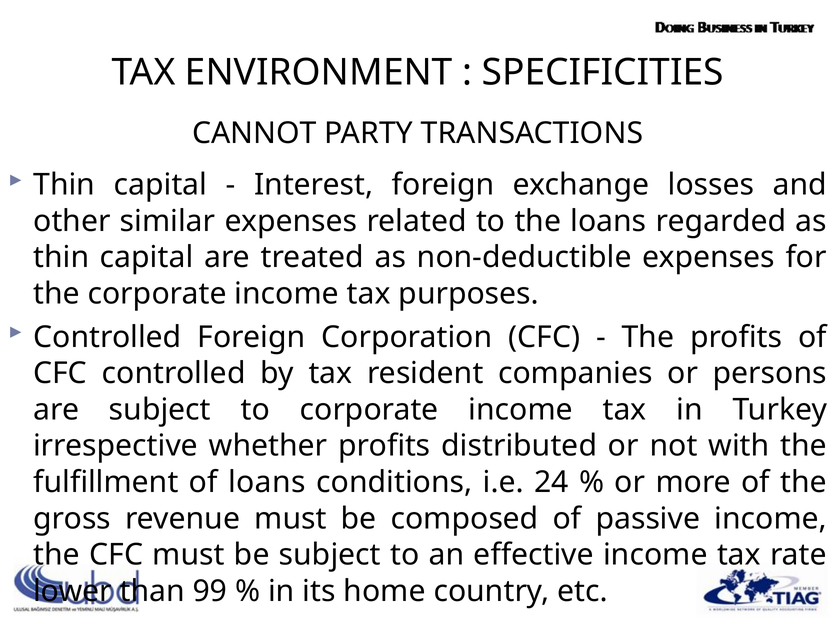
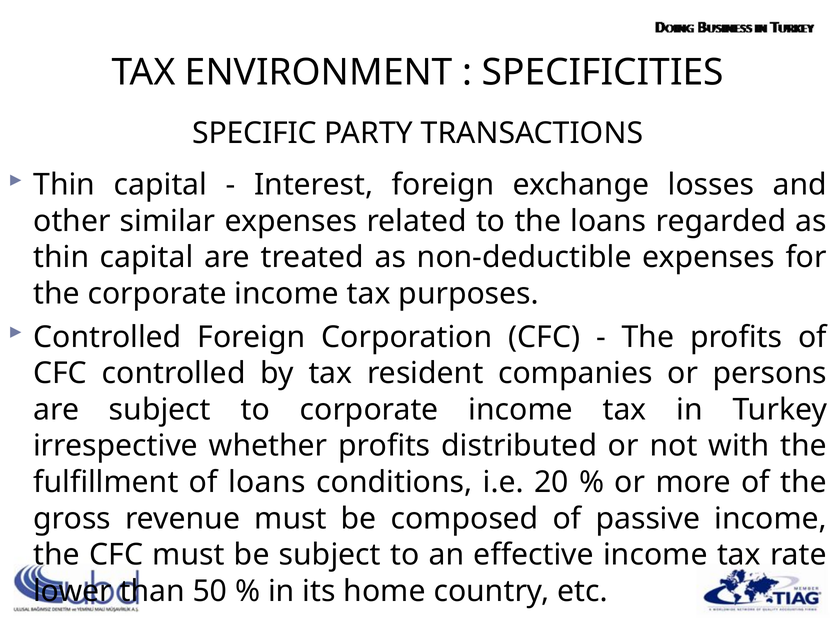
CANNOT: CANNOT -> SPECIFIC (254, 133)
24: 24 -> 20 (551, 482)
99: 99 -> 50 (210, 591)
